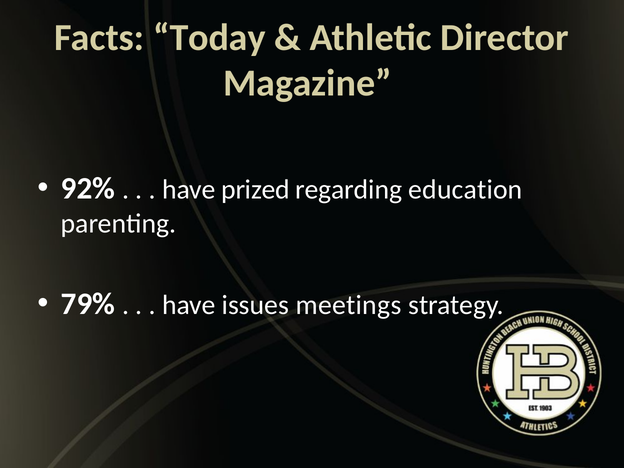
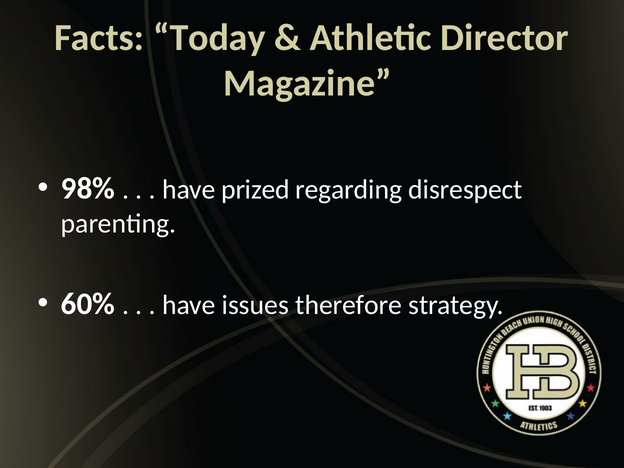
92%: 92% -> 98% (88, 188)
education: education -> disrespect (466, 189)
79%: 79% -> 60% (88, 304)
meetings: meetings -> therefore (349, 305)
